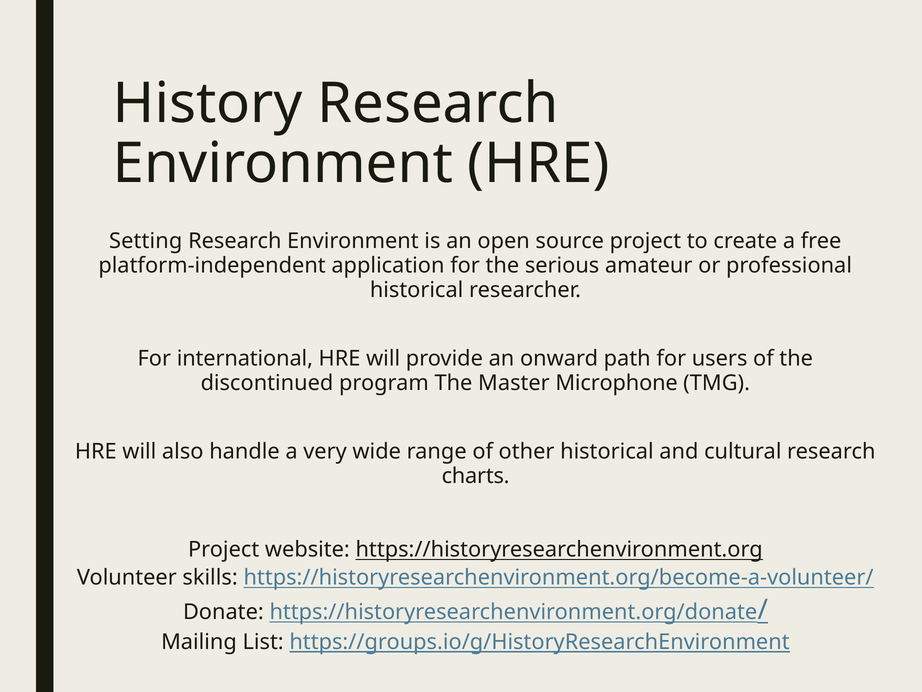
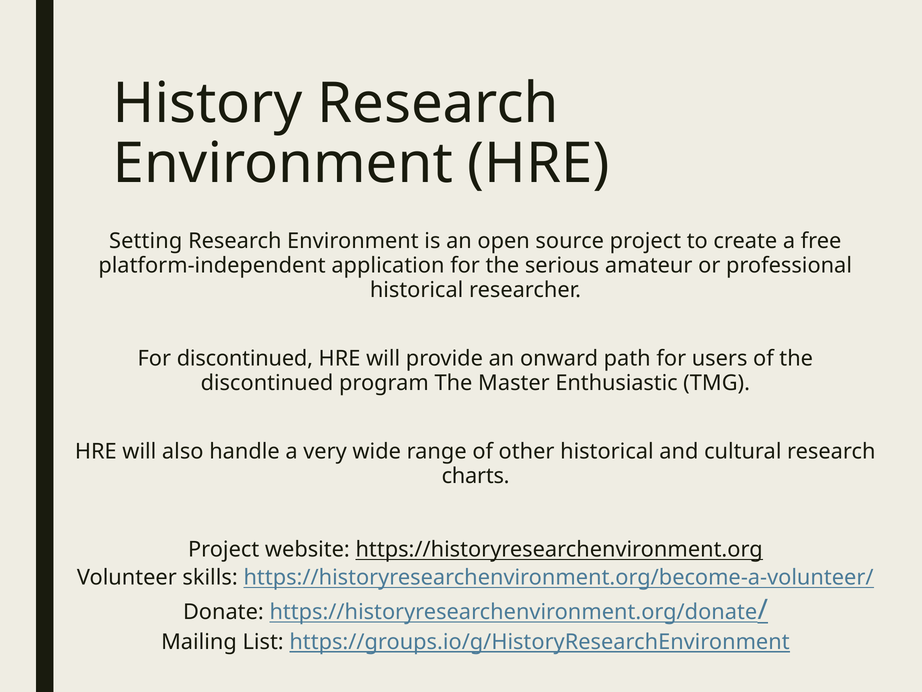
For international: international -> discontinued (245, 358)
Microphone: Microphone -> Enthusiastic (617, 383)
